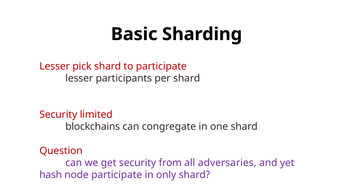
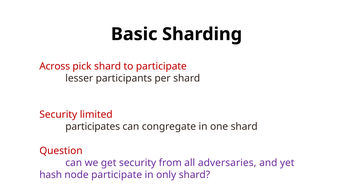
Lesser: Lesser -> Across (55, 66)
blockchains: blockchains -> participates (93, 127)
